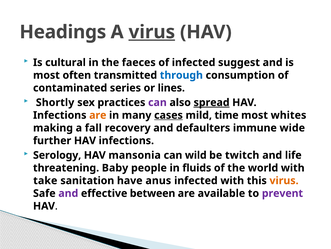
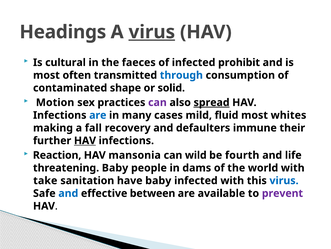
suggest: suggest -> prohibit (239, 62)
series: series -> shape (125, 88)
lines: lines -> solid (171, 88)
Shortly: Shortly -> Motion (55, 102)
are colour: orange -> blue (98, 115)
cases underline: present -> none (168, 115)
time: time -> fluid (227, 115)
wide: wide -> their (292, 128)
HAV underline: none -> present (85, 140)
Serology: Serology -> Reaction (57, 155)
twitch: twitch -> fourth (242, 155)
fluids: fluids -> dams (197, 167)
have anus: anus -> baby (158, 180)
virus colour: orange -> blue (284, 180)
and colour: purple -> blue (68, 193)
